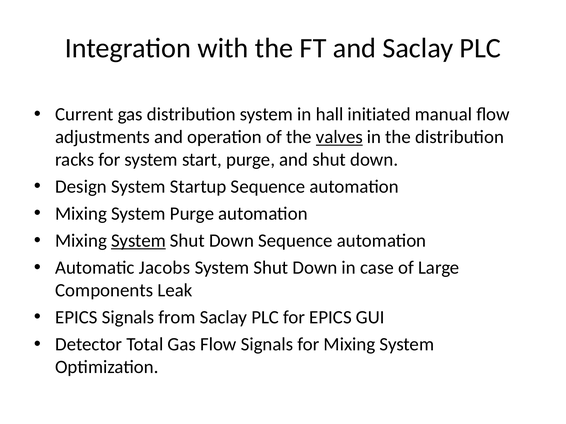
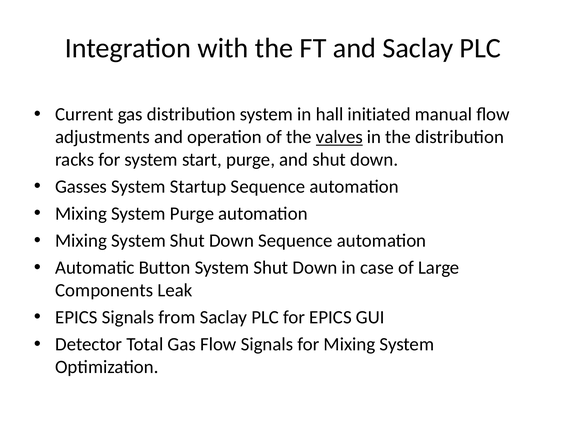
Design: Design -> Gasses (81, 187)
System underline: present -> none (138, 241)
Jacobs: Jacobs -> Button (165, 268)
